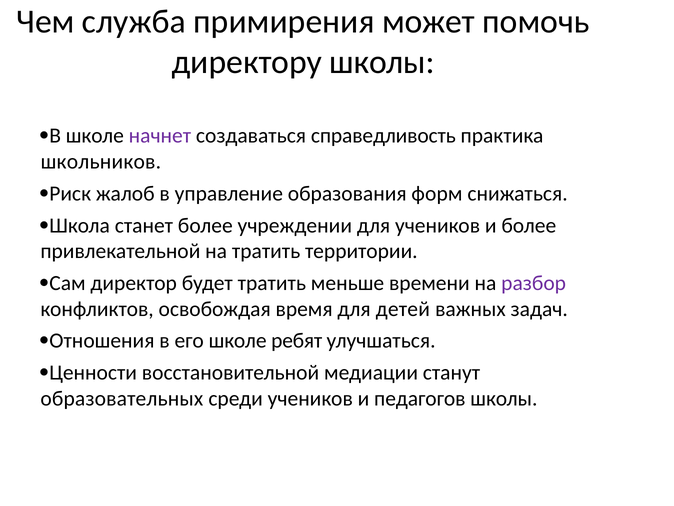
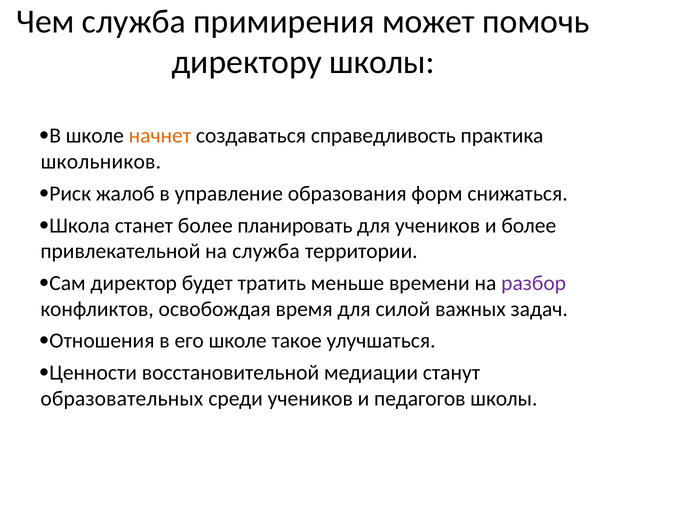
начнет colour: purple -> orange (160, 136)
учреждении: учреждении -> планировать (295, 225)
на тратить: тратить -> служба (266, 251)
детей: детей -> силой (403, 309)
ребят: ребят -> такое (297, 340)
